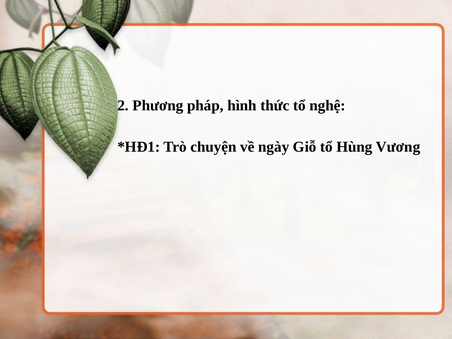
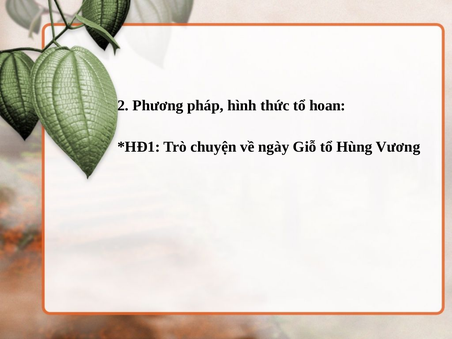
nghệ: nghệ -> hoan (328, 105)
